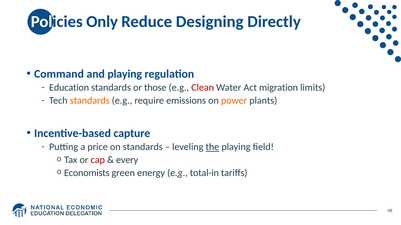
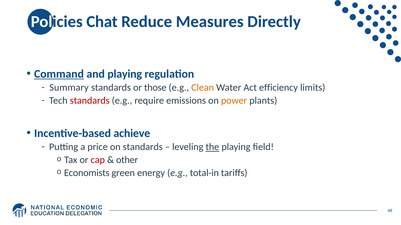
Only: Only -> Chat (102, 22)
Designing: Designing -> Measures (210, 22)
Command underline: none -> present (59, 74)
Education: Education -> Summary (69, 88)
Clean colour: red -> orange (203, 88)
migration: migration -> efficiency (279, 88)
standards colour: orange -> red (90, 101)
capture: capture -> achieve (132, 134)
every: every -> other (127, 160)
